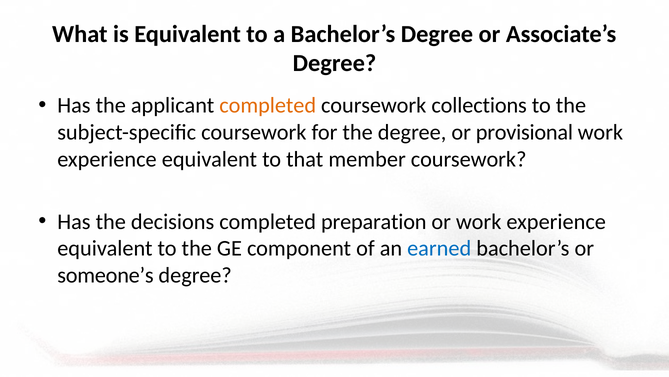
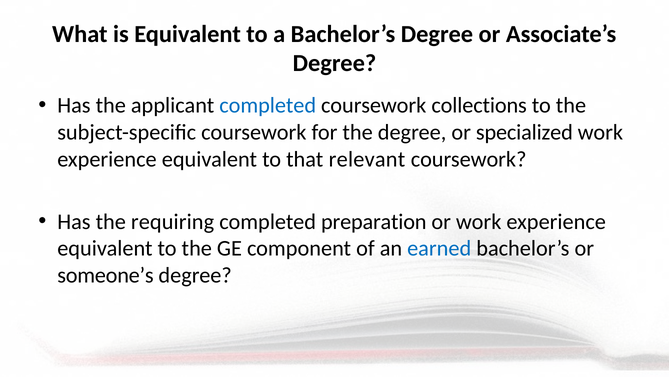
completed colour: orange -> blue (268, 105)
provisional: provisional -> specialized (524, 132)
member: member -> relevant (367, 159)
decisions: decisions -> requiring (173, 221)
